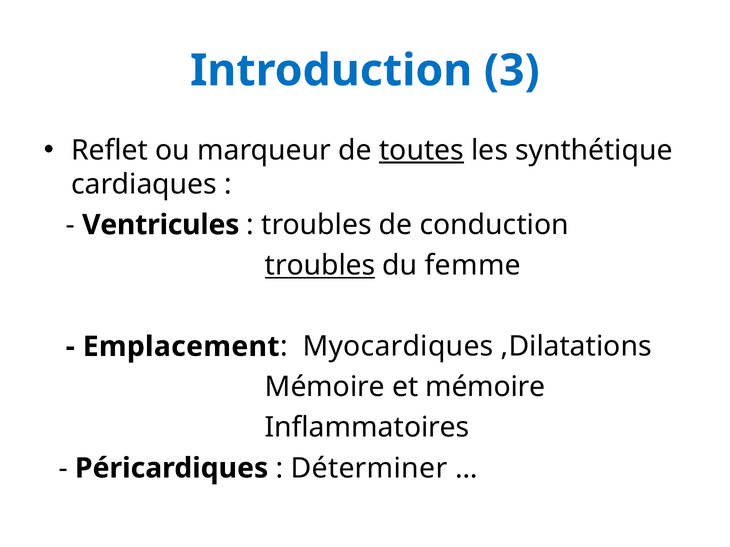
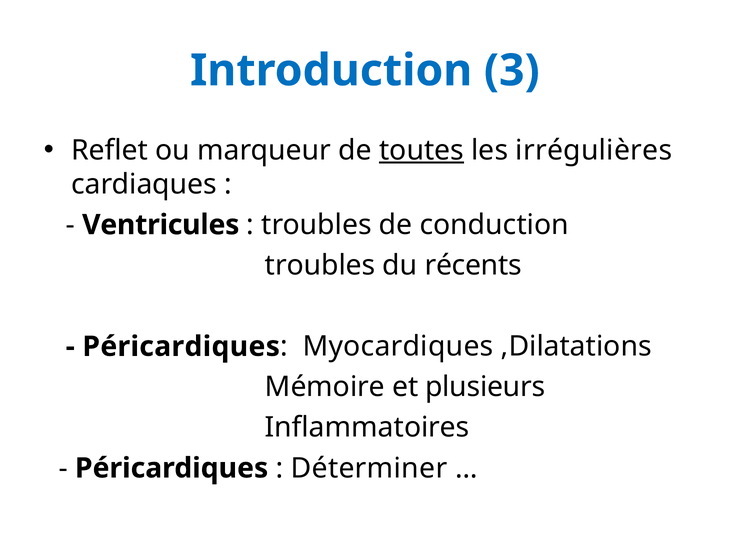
synthétique: synthétique -> irrégulières (594, 150)
troubles underline: present -> none (320, 266)
femme: femme -> récents (473, 266)
Emplacement: Emplacement -> Péricardiques (181, 347)
et mémoire: mémoire -> plusieurs (485, 387)
